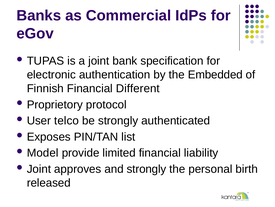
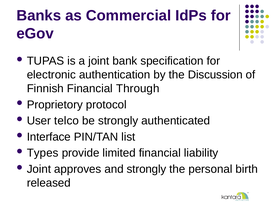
Embedded: Embedded -> Discussion (215, 75)
Different: Different -> Through (138, 88)
Exposes: Exposes -> Interface (49, 136)
Model: Model -> Types (43, 152)
